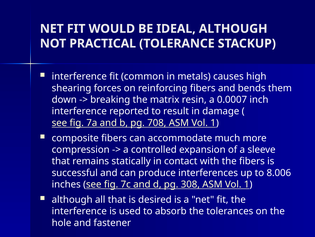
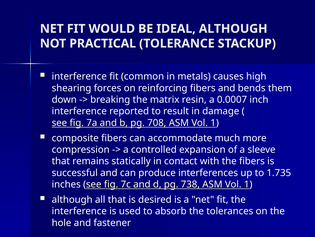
8.006: 8.006 -> 1.735 (279, 172)
308: 308 -> 738 (190, 184)
